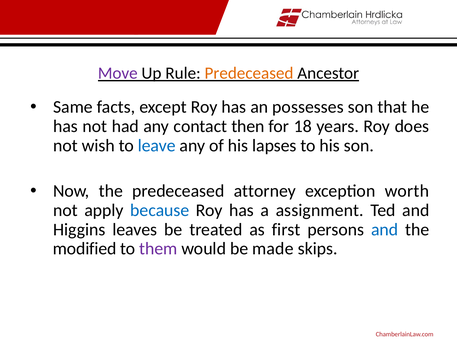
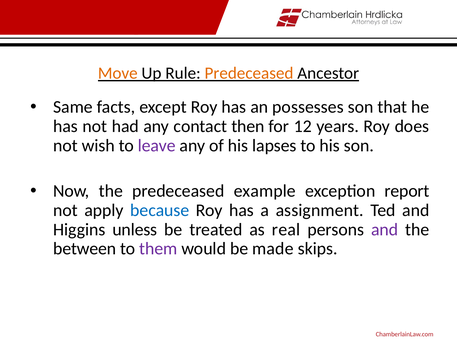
Move colour: purple -> orange (118, 73)
18: 18 -> 12 (303, 126)
leave colour: blue -> purple (157, 145)
attorney: attorney -> example (265, 191)
worth: worth -> report (407, 191)
leaves: leaves -> unless (135, 229)
first: first -> real (286, 229)
and colour: blue -> purple (385, 229)
modified: modified -> between (85, 249)
